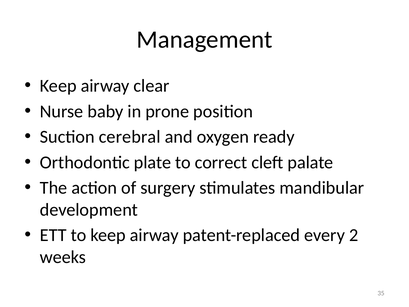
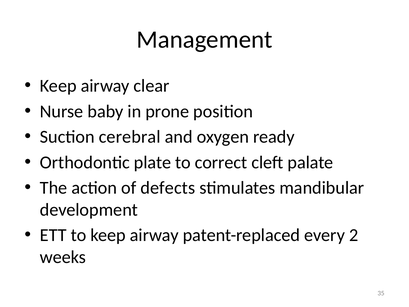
surgery: surgery -> defects (168, 188)
